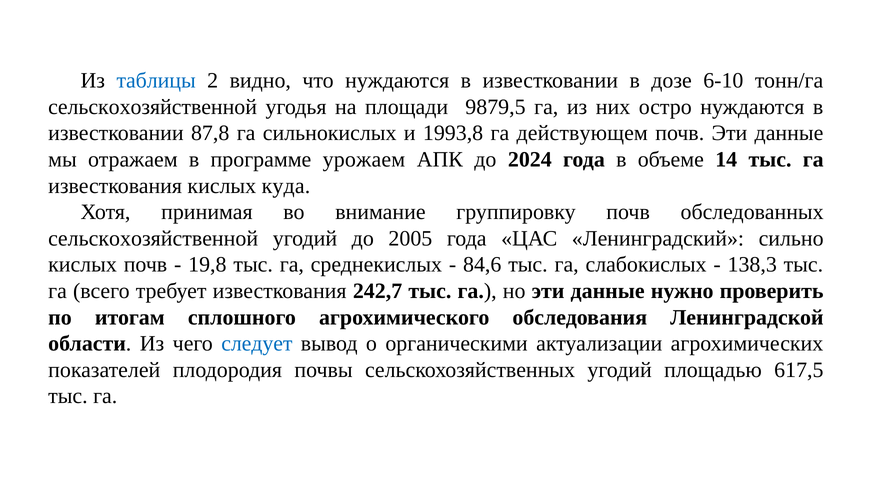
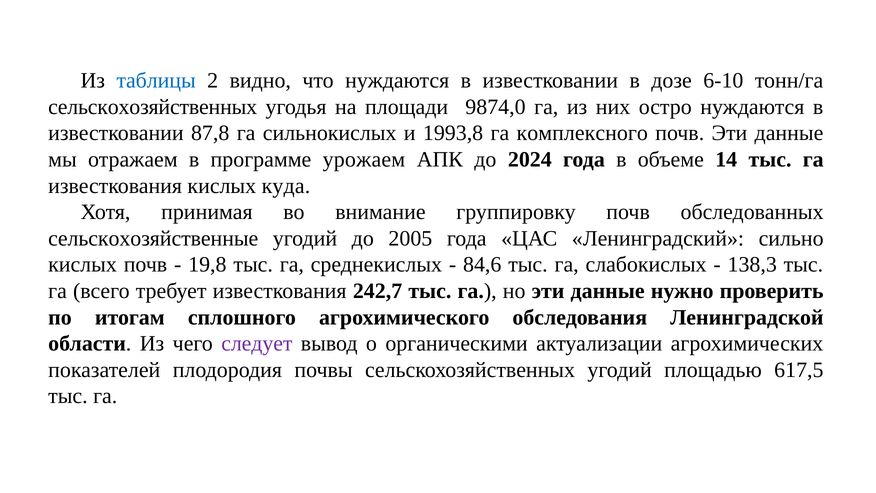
сельскохозяйственной: сельскохозяйственной -> сельскохозяйственных (153, 107)
9879,5: 9879,5 -> 9874,0 (495, 107)
действующем: действующем -> комплексного (582, 133)
сельскохозяйственной: сельскохозяйственной -> сельскохозяйственные (153, 238)
следует colour: blue -> purple (257, 343)
